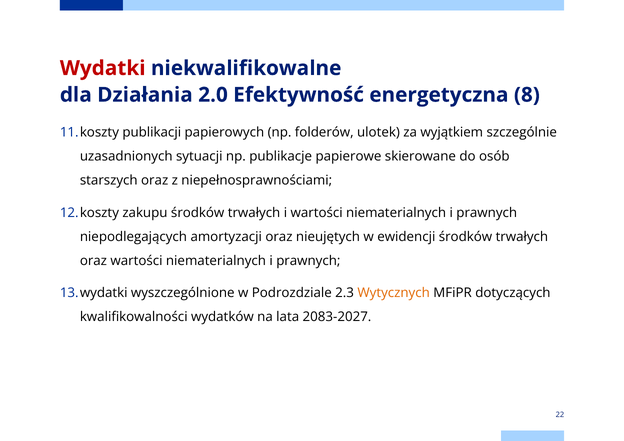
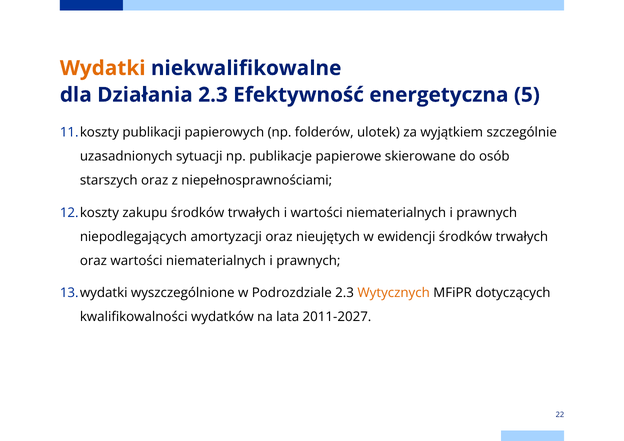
Wydatki colour: red -> orange (103, 68)
Działania 2.0: 2.0 -> 2.3 (213, 95)
8: 8 -> 5 (527, 95)
2083-2027: 2083-2027 -> 2011-2027 (337, 317)
